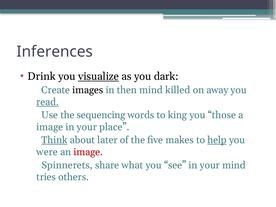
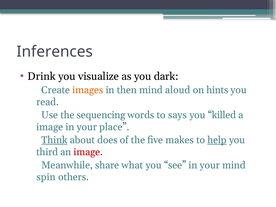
visualize underline: present -> none (98, 76)
images colour: black -> orange (88, 90)
killed: killed -> aloud (178, 90)
away: away -> hints (217, 90)
read underline: present -> none (48, 102)
king: king -> says (177, 115)
those: those -> killed (222, 115)
later: later -> does (107, 140)
were: were -> third (47, 152)
Spinnerets: Spinnerets -> Meanwhile (67, 165)
tries: tries -> spin (46, 177)
